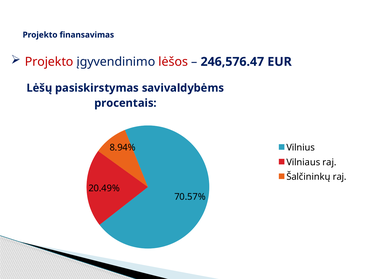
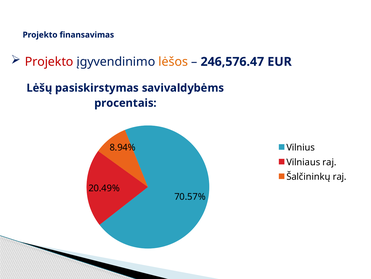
lėšos colour: red -> orange (173, 62)
